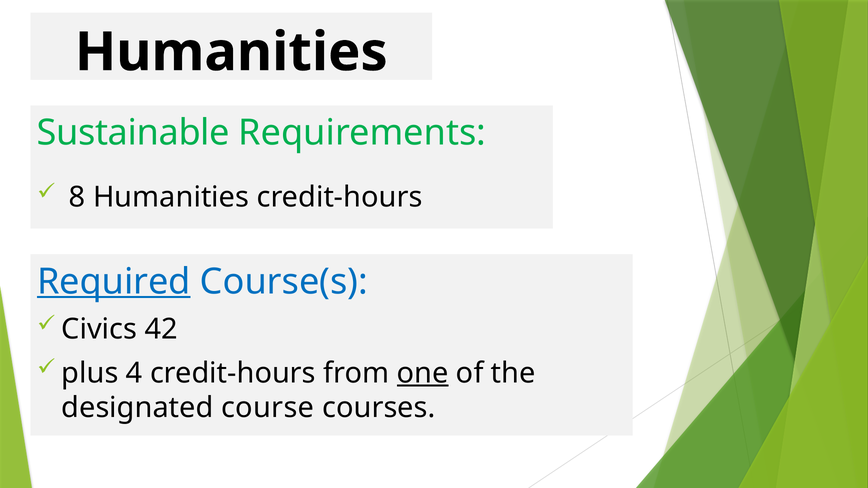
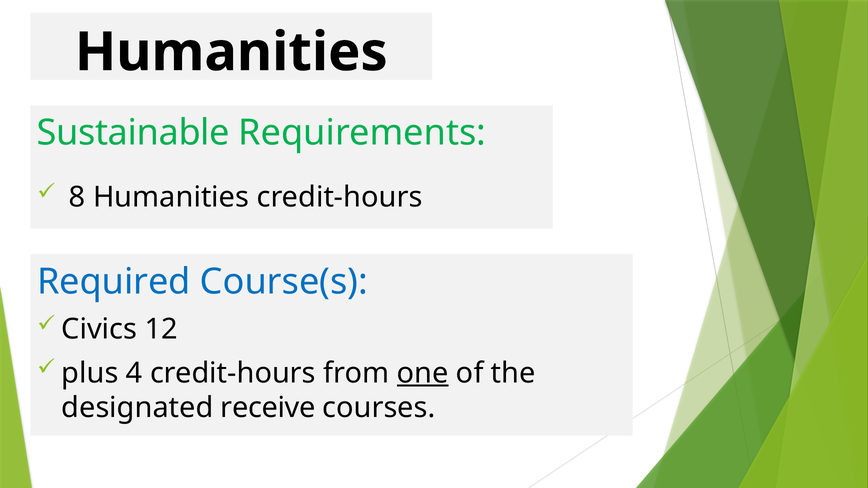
Required underline: present -> none (114, 282)
42: 42 -> 12 (161, 329)
course: course -> receive (268, 408)
